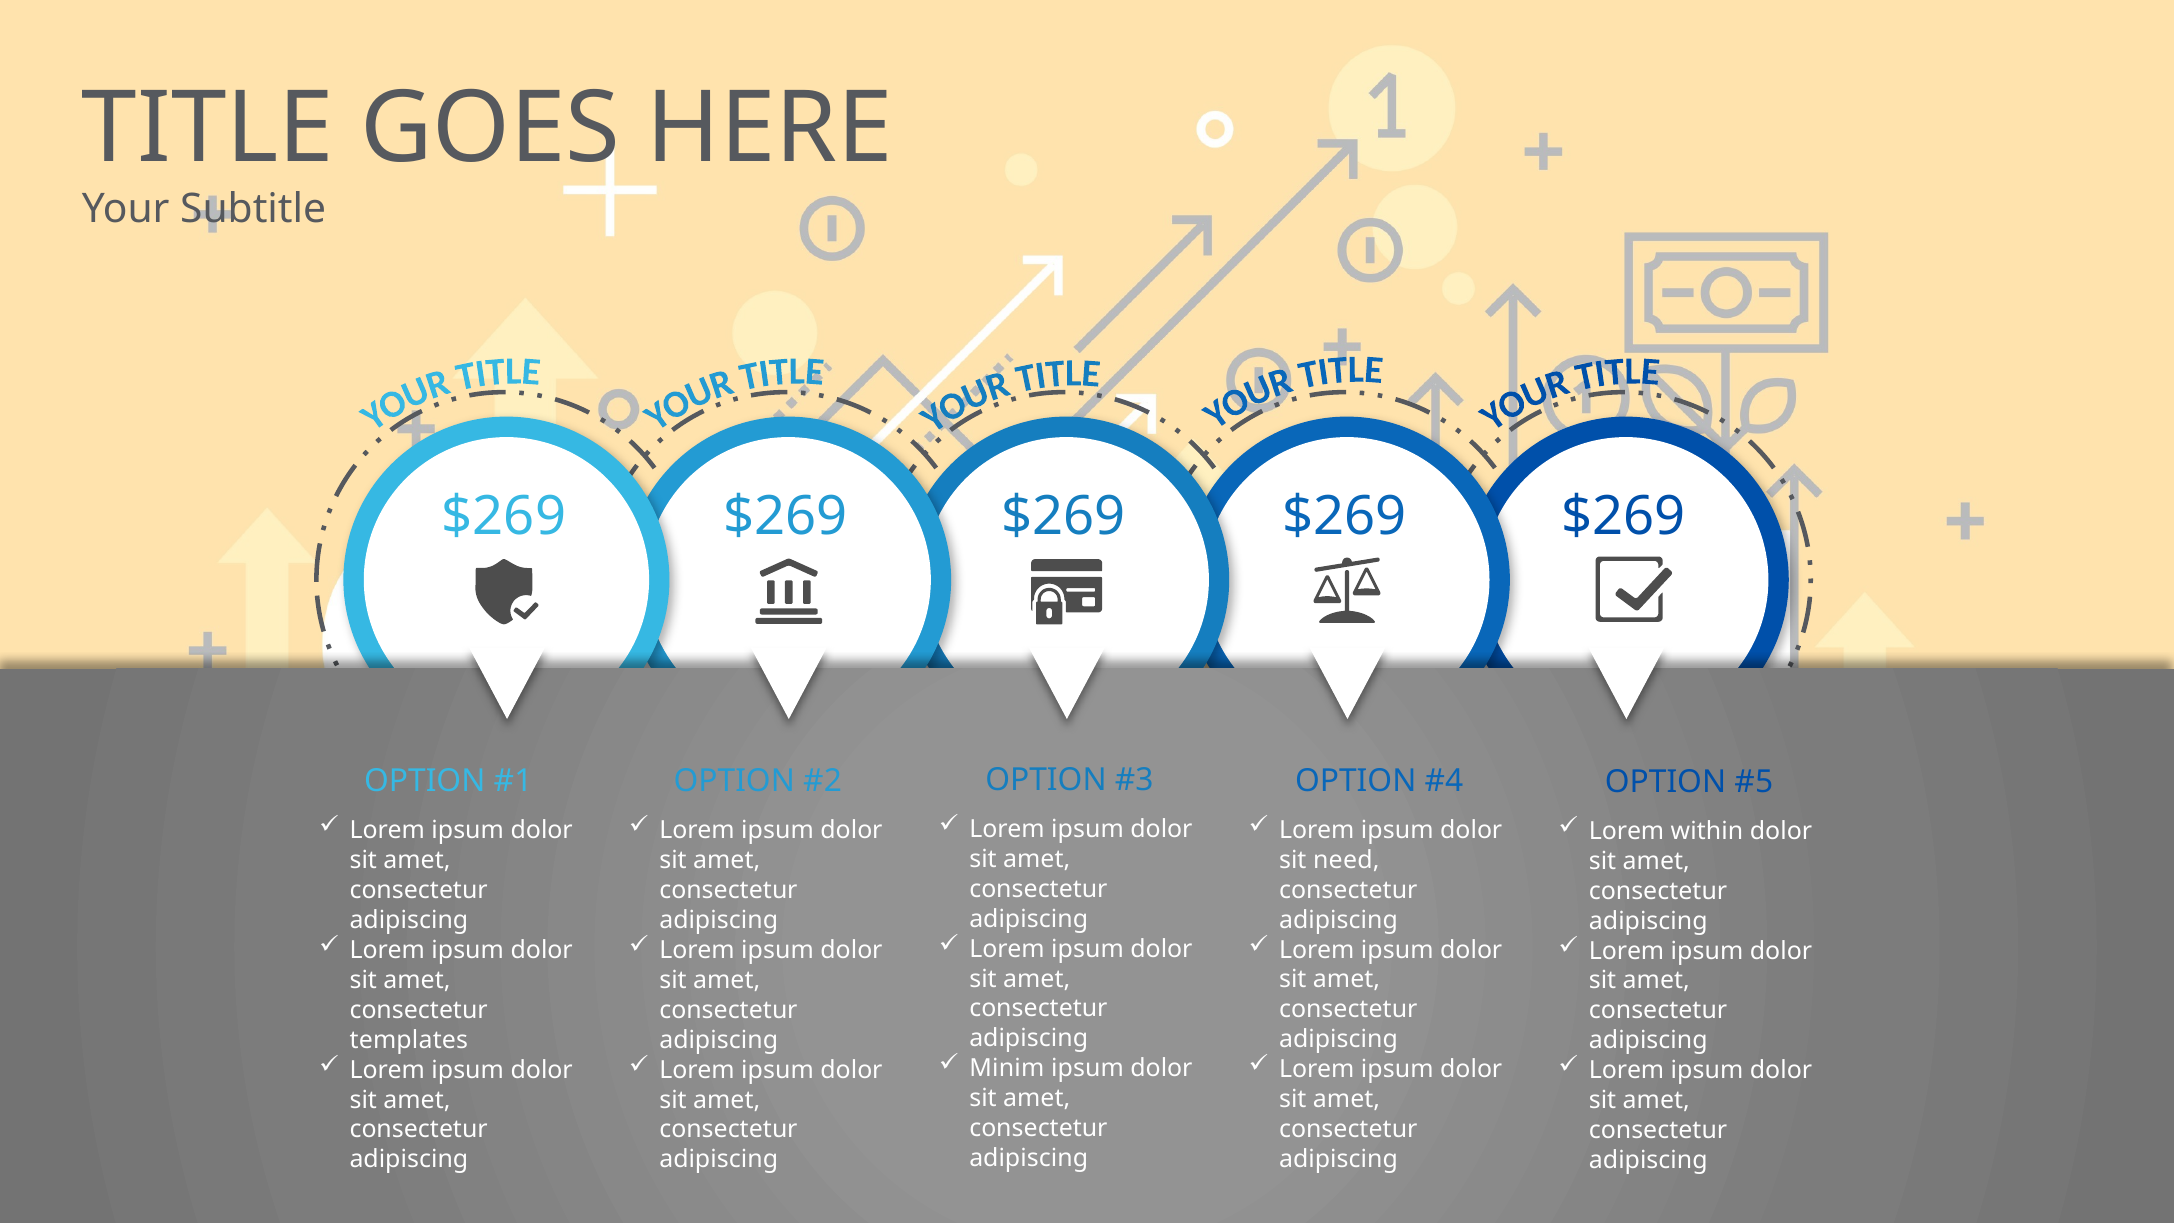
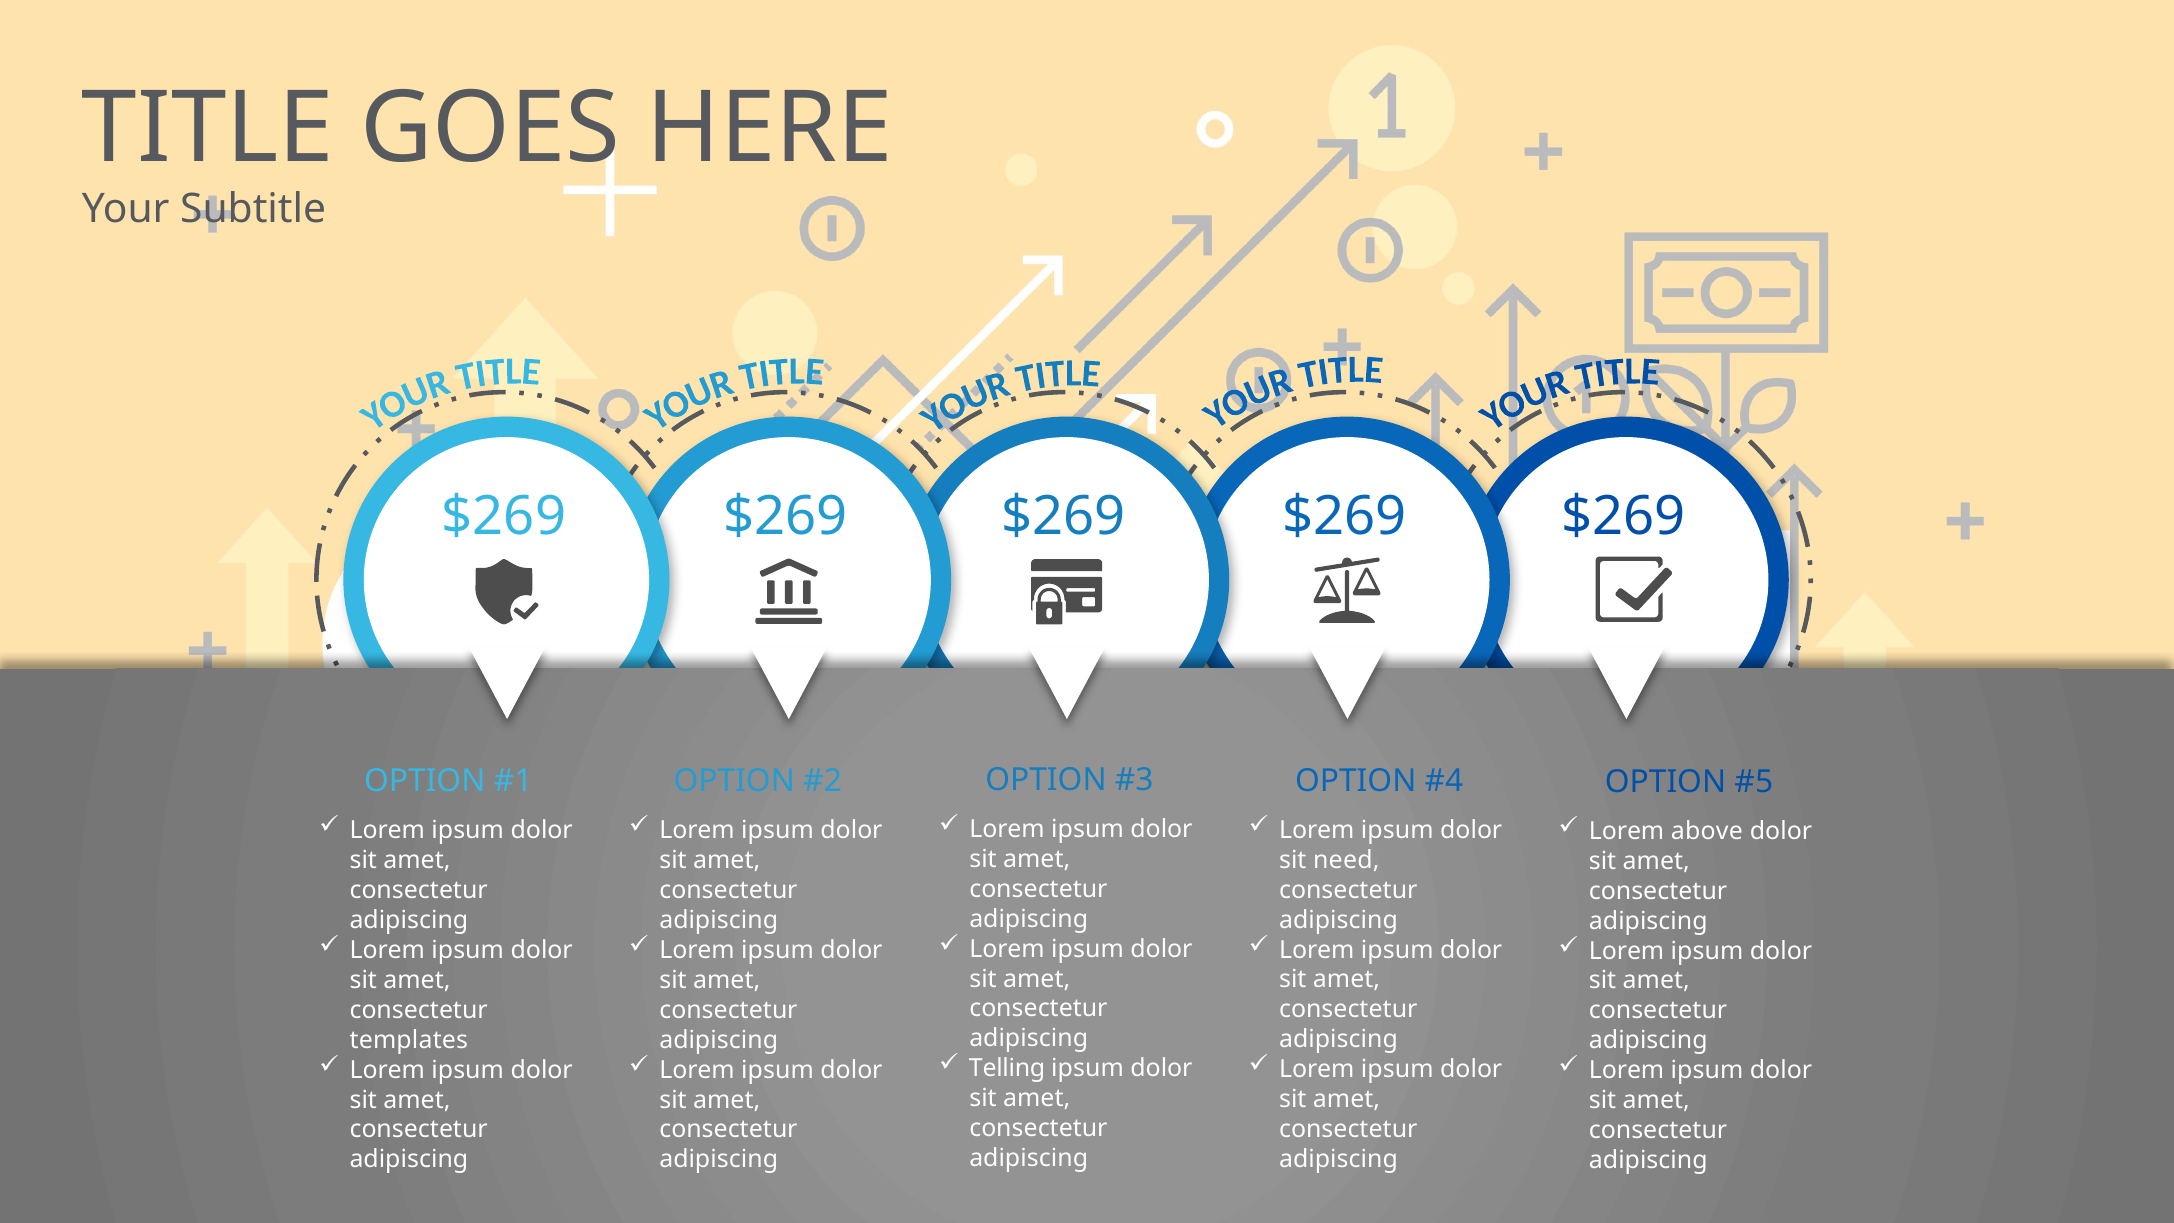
within: within -> above (1707, 831)
Minim: Minim -> Telling (1007, 1068)
